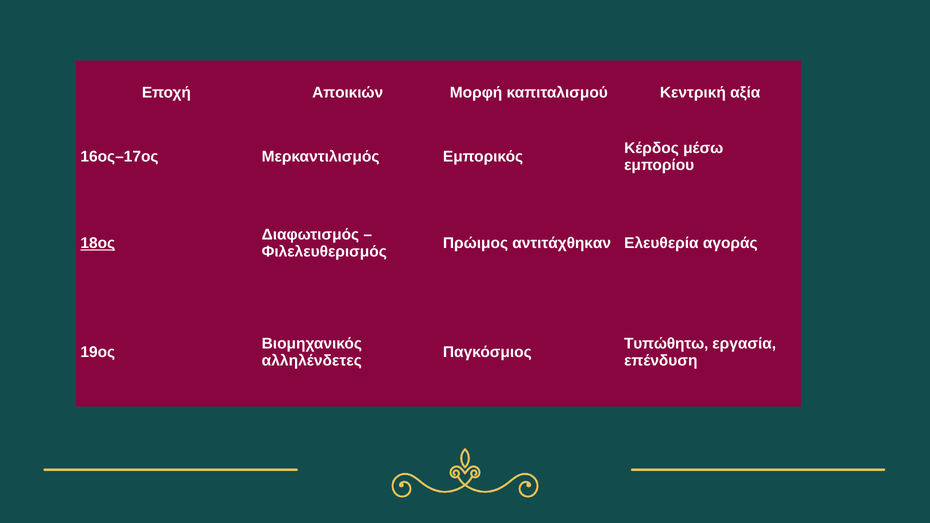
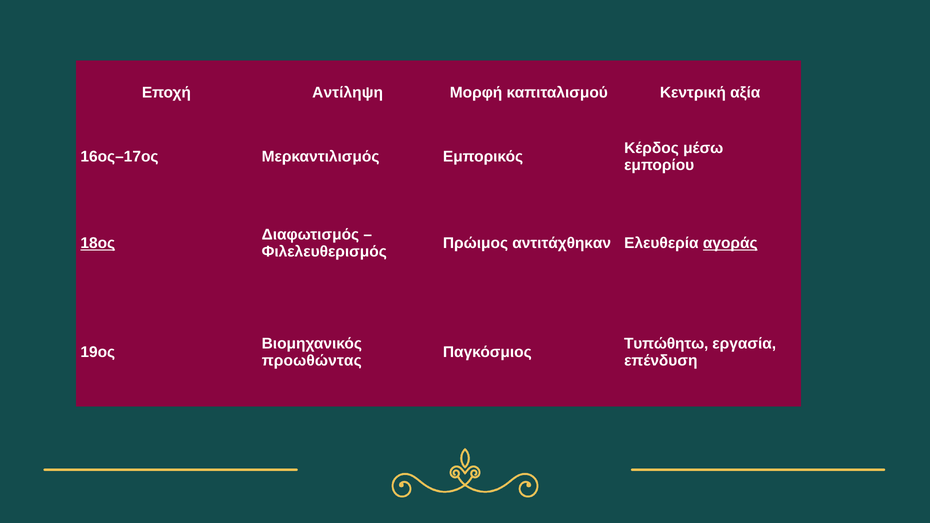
Αποικιών: Αποικιών -> Αντίληψη (348, 93)
αγοράς underline: none -> present (730, 243)
αλληλένδετες: αλληλένδετες -> προωθώντας (312, 361)
